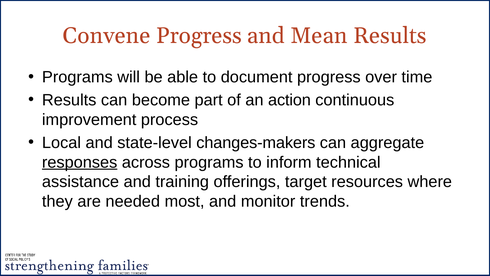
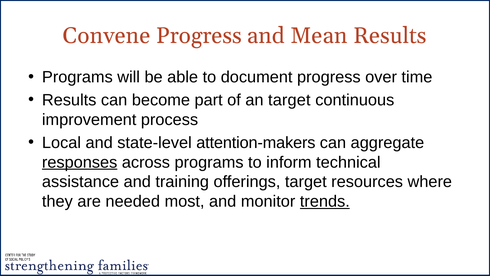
an action: action -> target (289, 100)
changes-makers: changes-makers -> attention-makers (256, 142)
trends underline: none -> present (325, 201)
